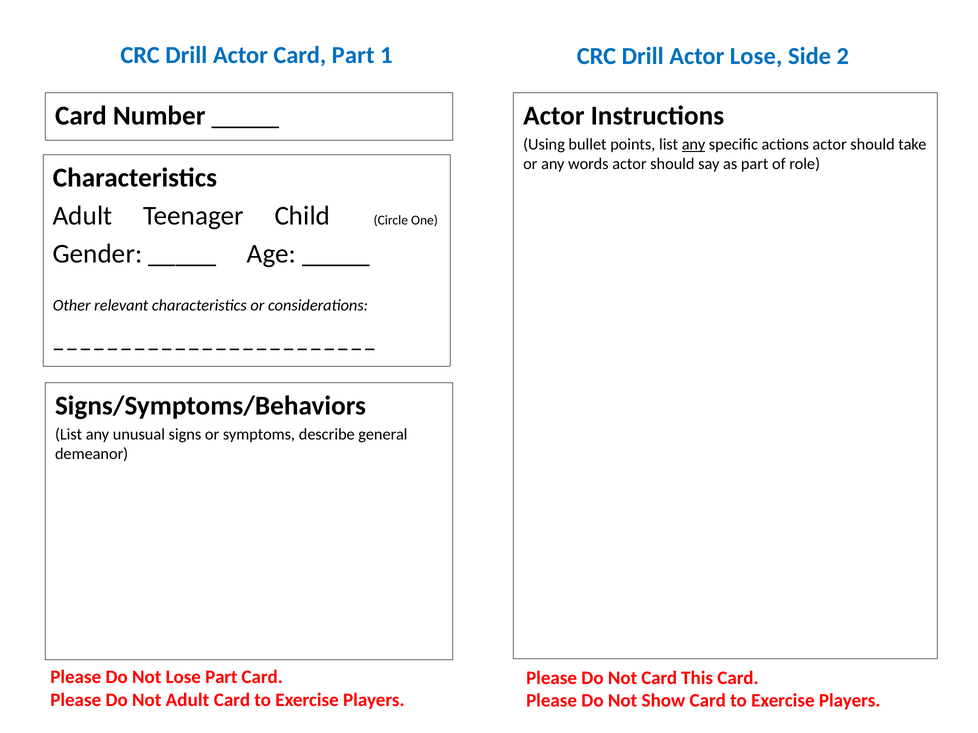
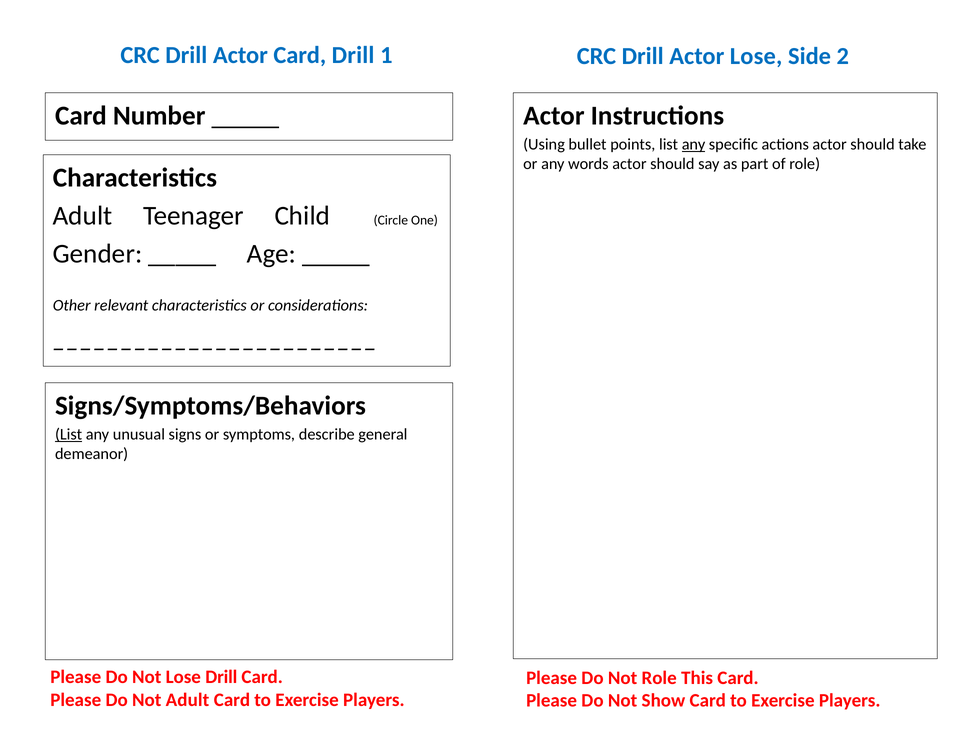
Card Part: Part -> Drill (353, 55)
List underline: none -> present (69, 435)
Lose Part: Part -> Drill (221, 678)
Not Card: Card -> Role (659, 678)
